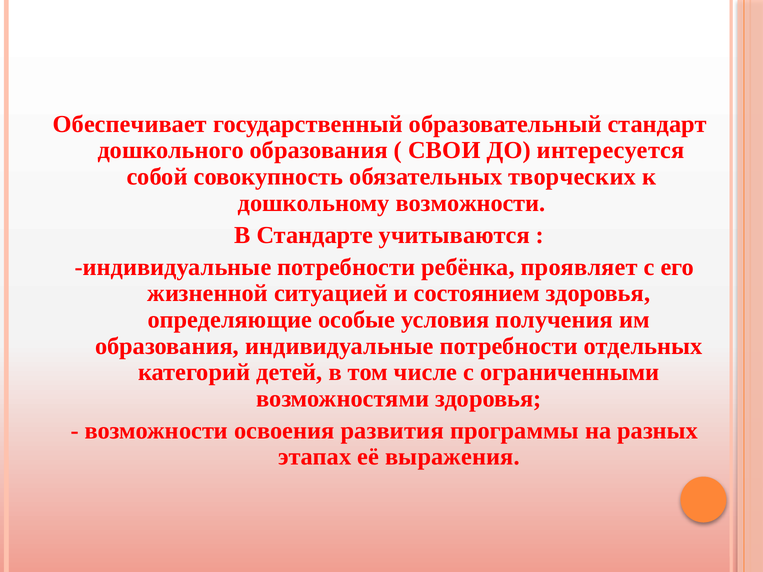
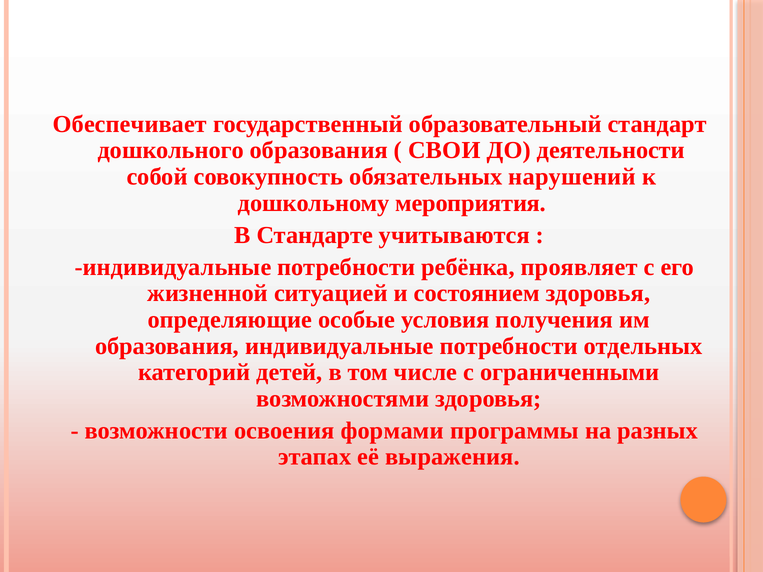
интересуется: интересуется -> деятельности (611, 151)
творческих: творческих -> нарушений (572, 177)
дошкольному возможности: возможности -> мероприятия (471, 203)
развития: развития -> формами (392, 431)
